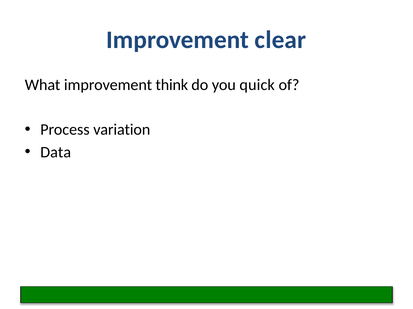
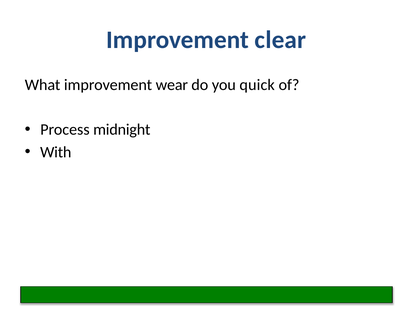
think: think -> wear (172, 85)
variation: variation -> midnight (122, 130)
Data: Data -> With (56, 152)
